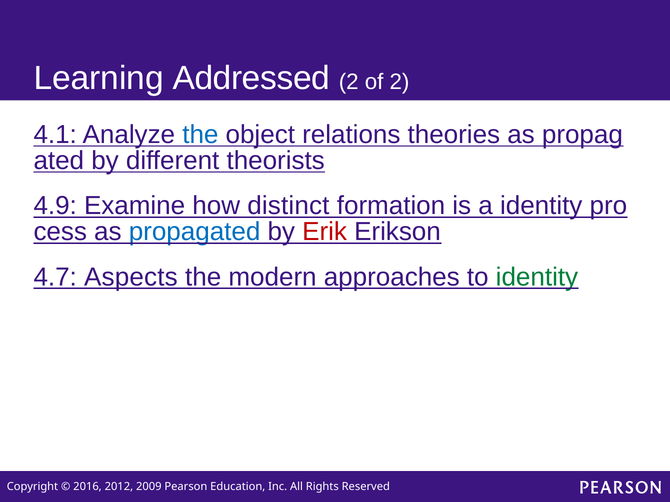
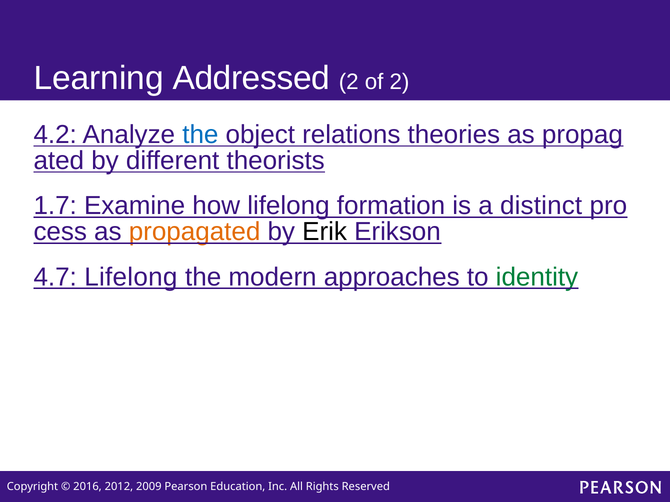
4.1: 4.1 -> 4.2 (55, 135)
4.9: 4.9 -> 1.7 (55, 206)
how distinct: distinct -> lifelong (288, 206)
a identity: identity -> distinct (541, 206)
propagated colour: blue -> orange (195, 232)
Erik colour: red -> black (325, 232)
4.7 Aspects: Aspects -> Lifelong (131, 277)
